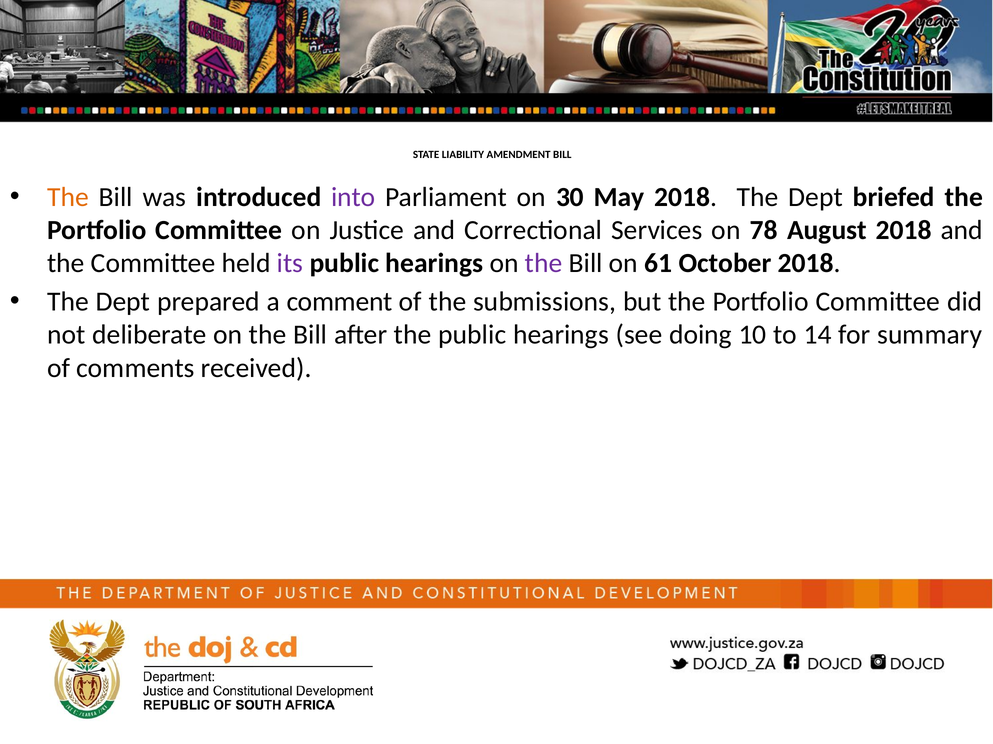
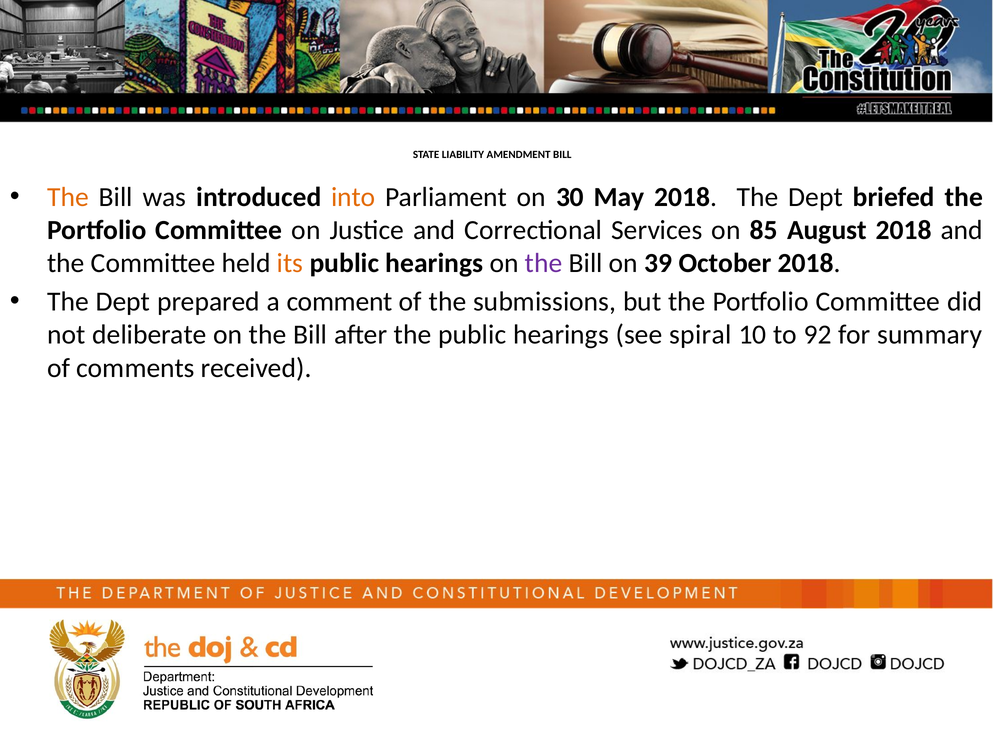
into colour: purple -> orange (353, 197)
78: 78 -> 85 (764, 230)
its colour: purple -> orange (290, 263)
61: 61 -> 39 (658, 263)
doing: doing -> spiral (700, 335)
14: 14 -> 92 (818, 335)
